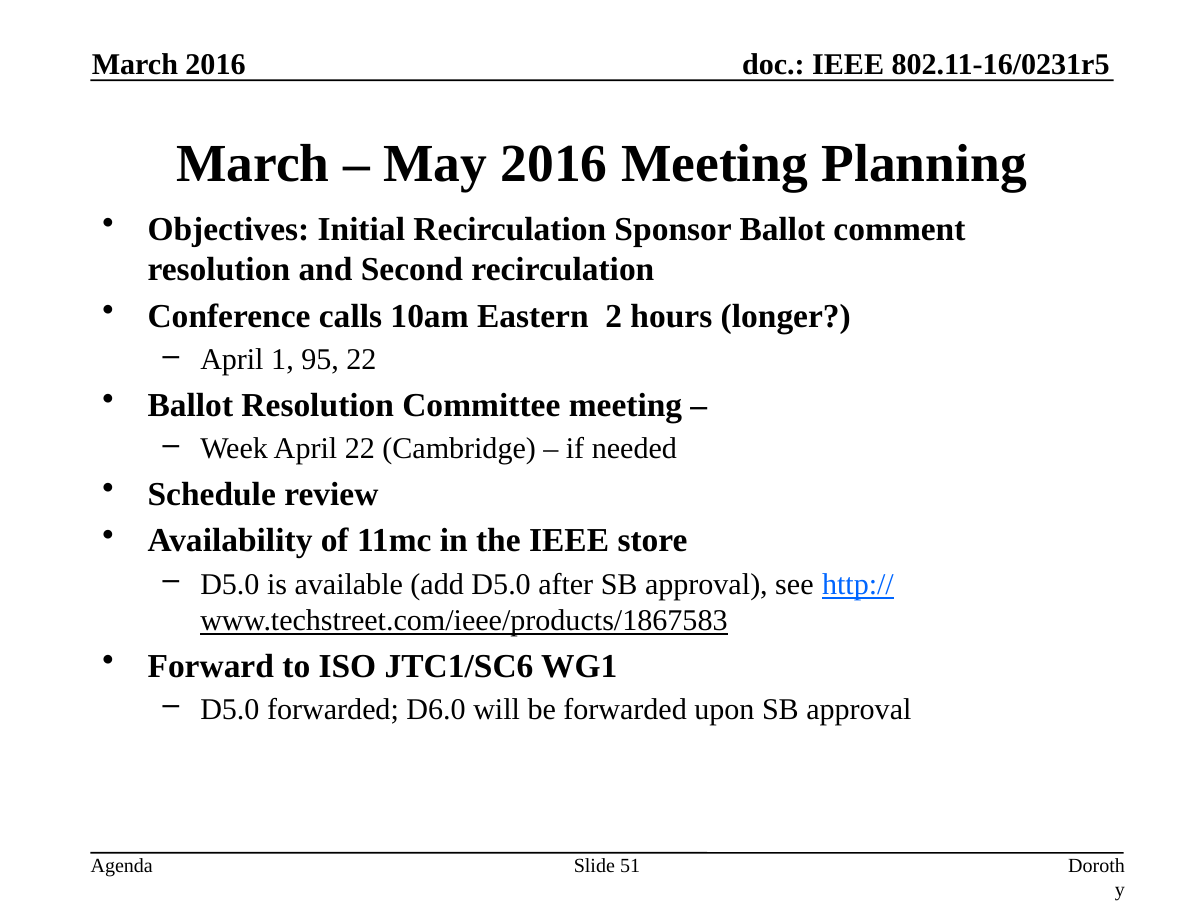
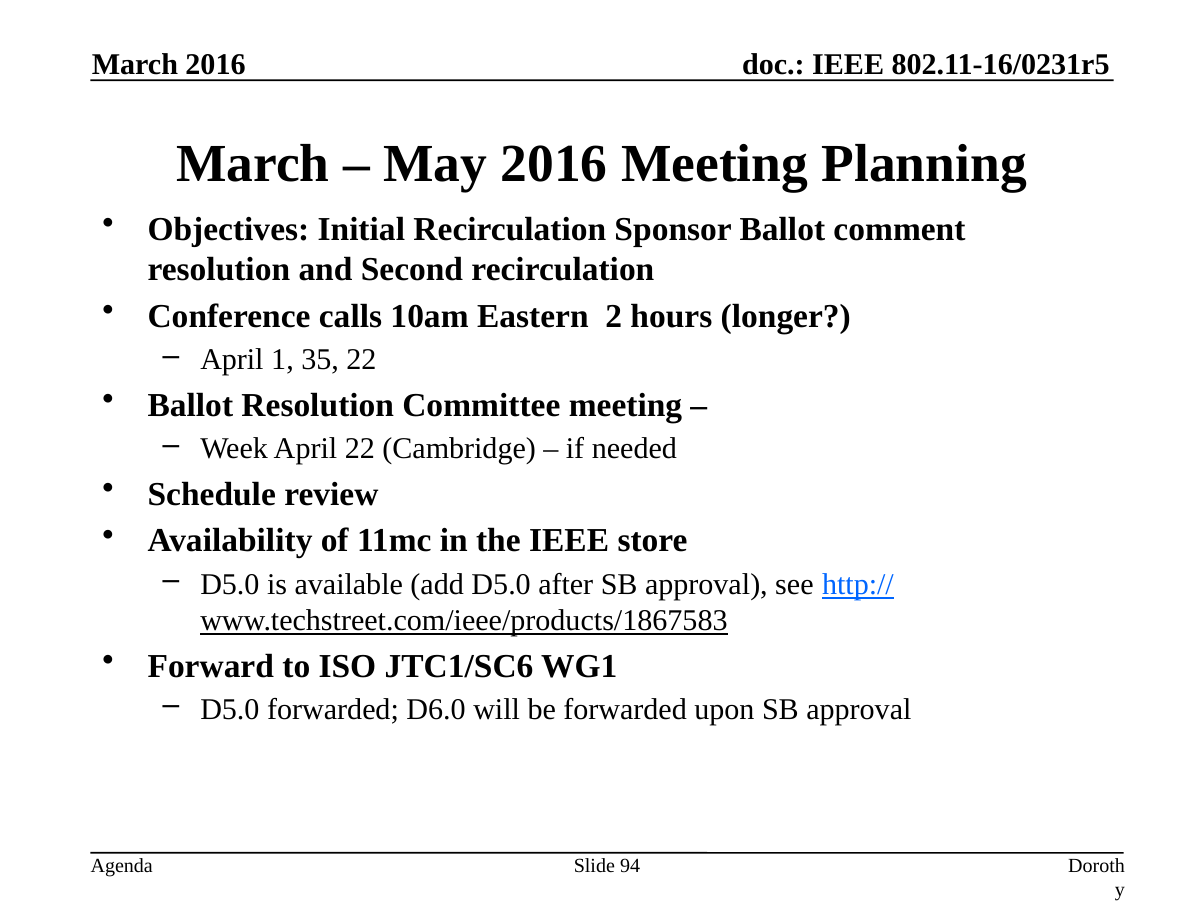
95: 95 -> 35 (320, 360)
51: 51 -> 94 (630, 866)
